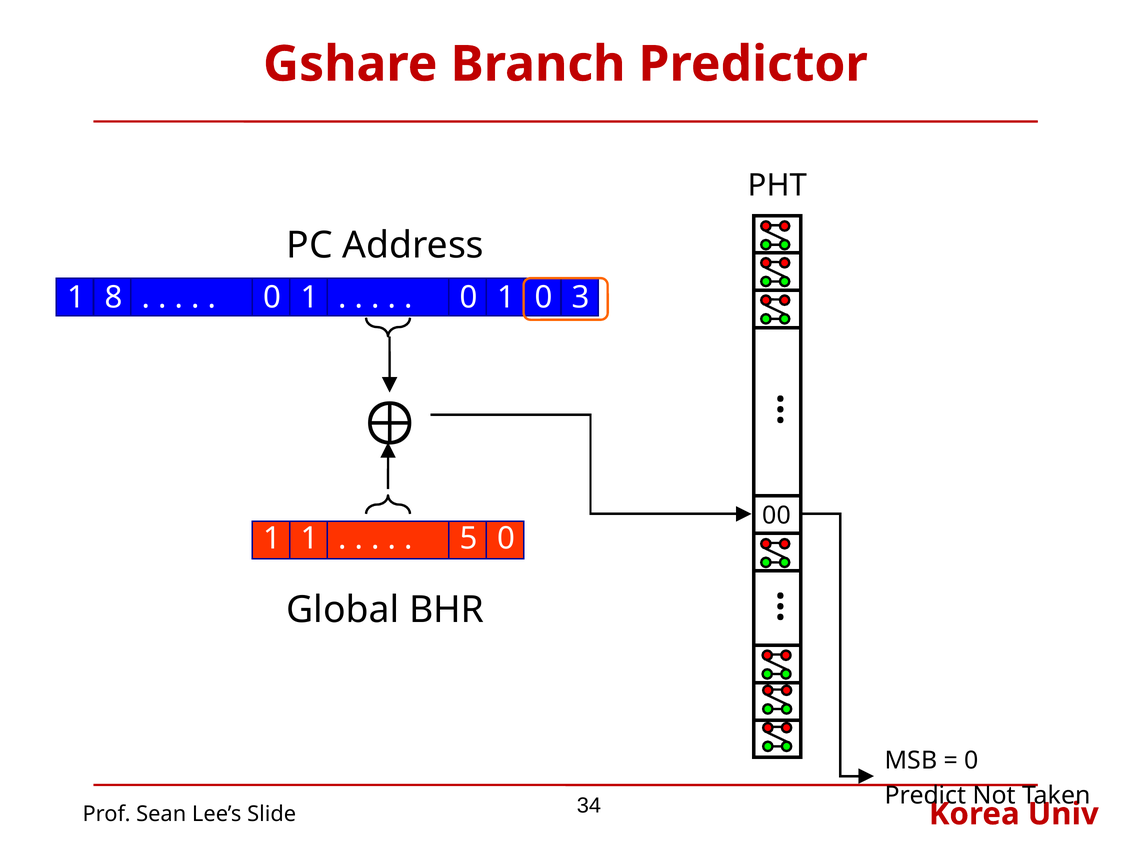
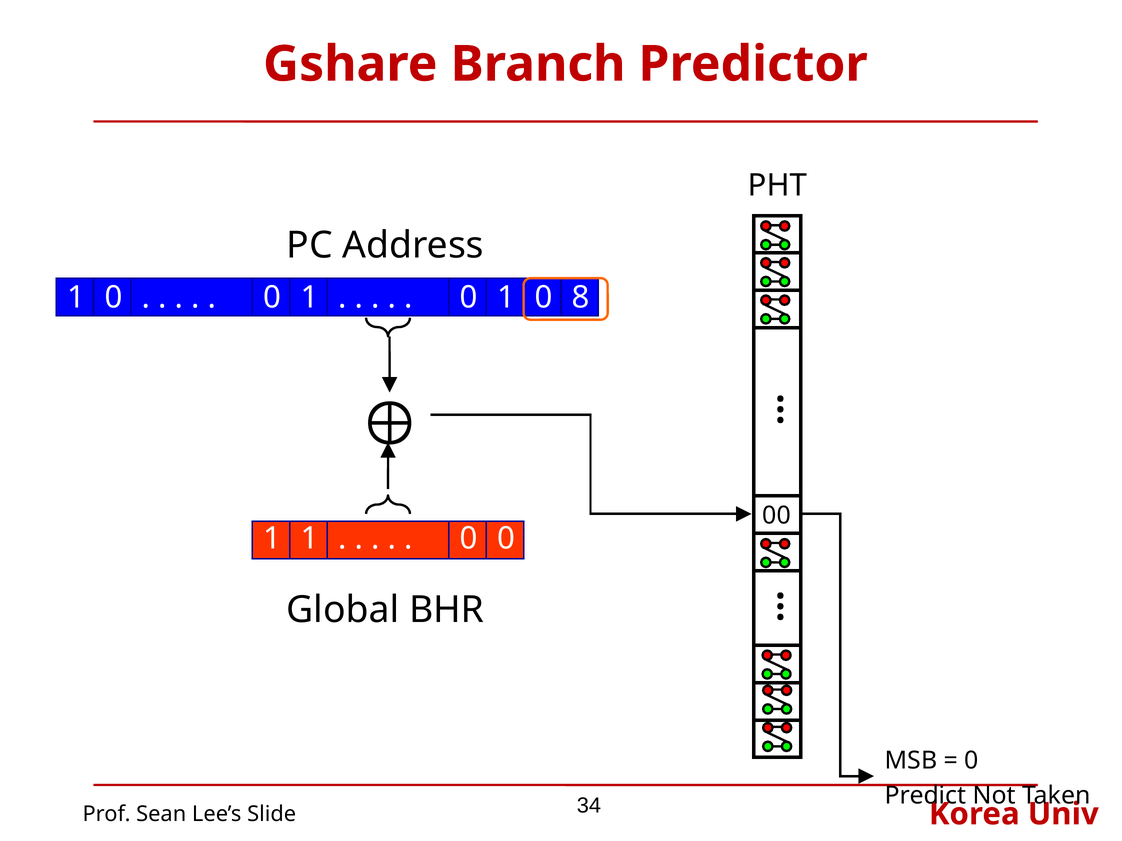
8: 8 -> 0 (113, 298)
3: 3 -> 8 (581, 298)
5: 5 -> 0 (469, 539)
